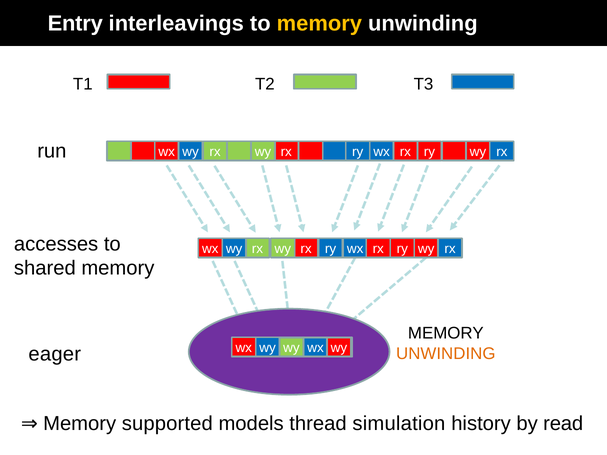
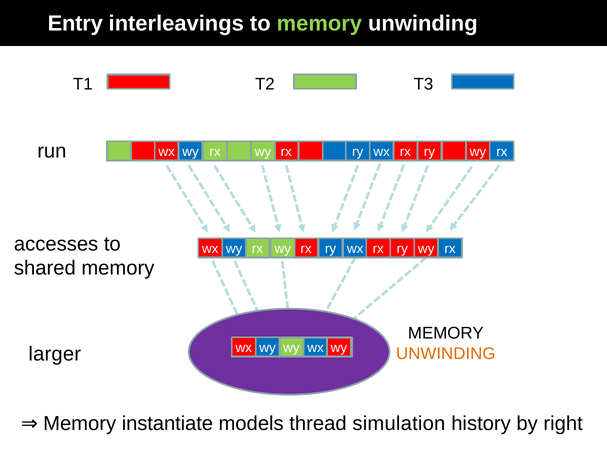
memory colour: yellow -> light green (319, 24)
eager: eager -> larger (55, 354)
supported: supported -> instantiate (167, 424)
read: read -> right (563, 424)
